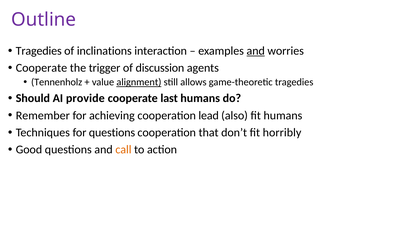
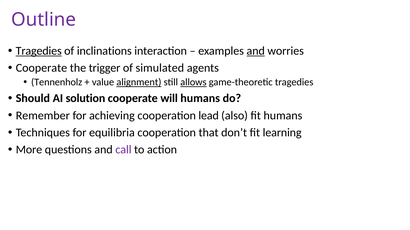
Tragedies underline: none -> present (39, 51)
discussion: discussion -> simulated (160, 68)
allows underline: none -> present (193, 82)
provide: provide -> solution (85, 99)
last: last -> will (169, 99)
for questions: questions -> equilibria (112, 133)
horribly: horribly -> learning (282, 133)
Good: Good -> More (29, 150)
call colour: orange -> purple (123, 150)
